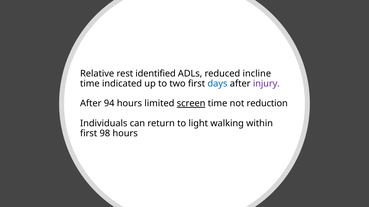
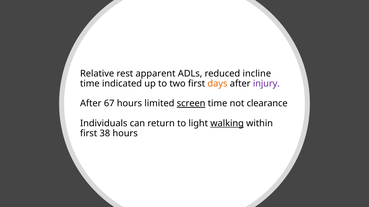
identified: identified -> apparent (156, 74)
days colour: blue -> orange (217, 84)
94: 94 -> 67 (109, 104)
reduction: reduction -> clearance (267, 104)
walking underline: none -> present (227, 124)
98: 98 -> 38 (105, 134)
